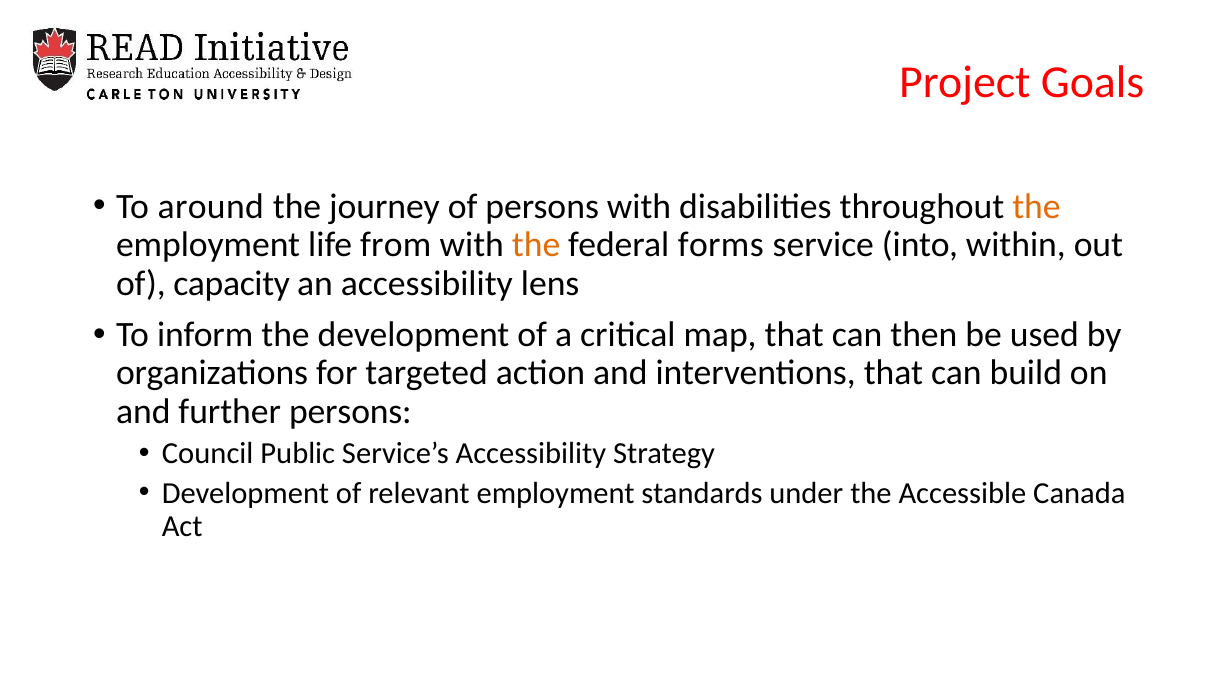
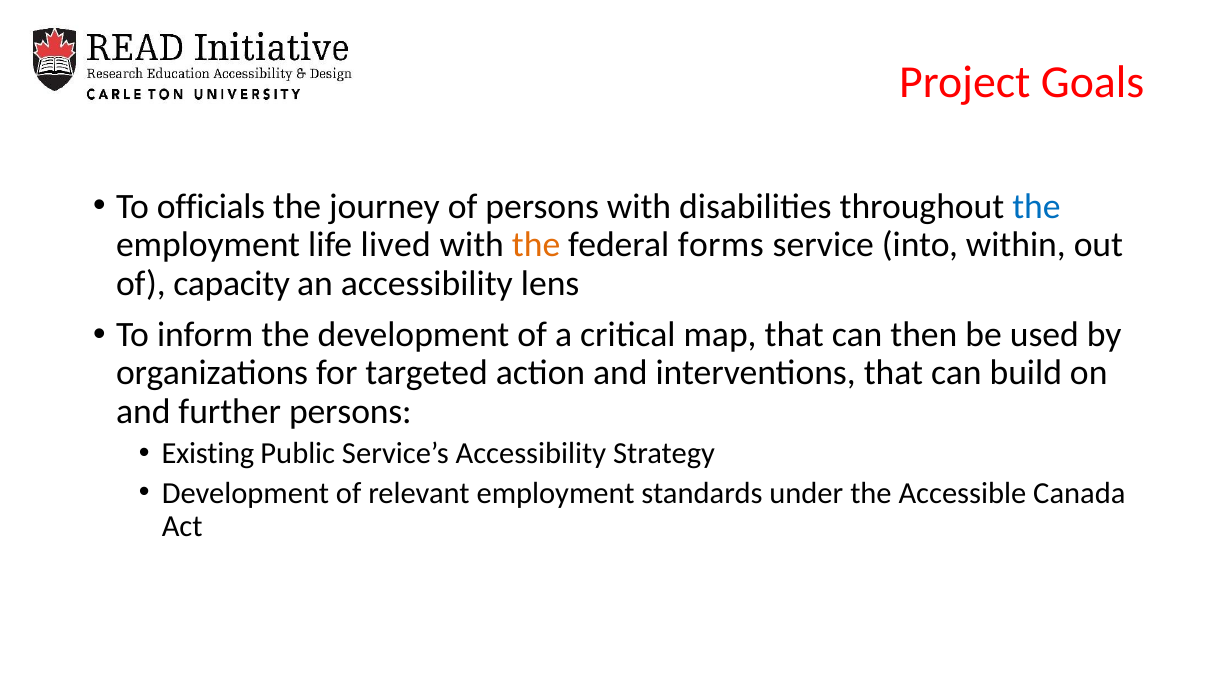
around: around -> officials (211, 207)
the colour: orange -> blue (1036, 207)
from: from -> lived (396, 245)
Council: Council -> Existing (208, 454)
